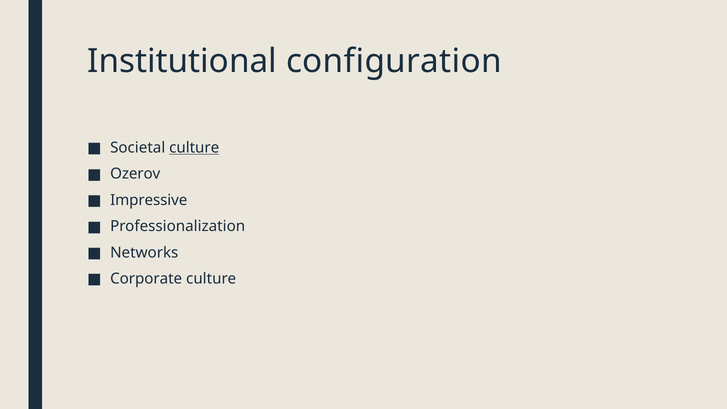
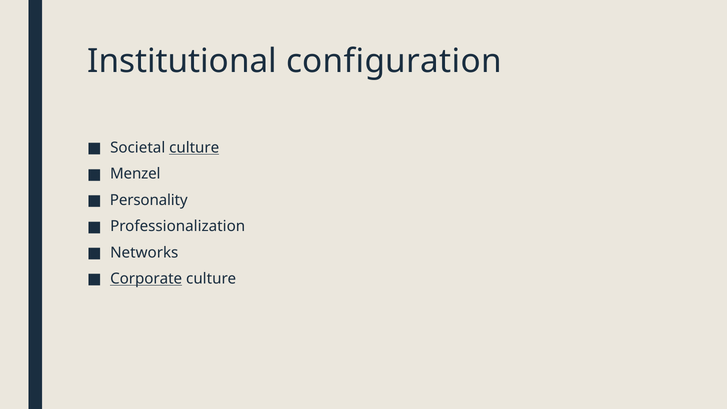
Ozerov: Ozerov -> Menzel (135, 174)
Impressive: Impressive -> Personality (149, 200)
Corporate underline: none -> present (146, 279)
